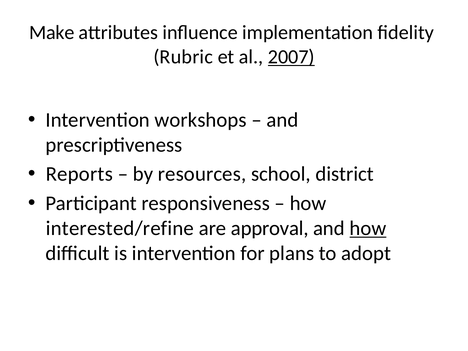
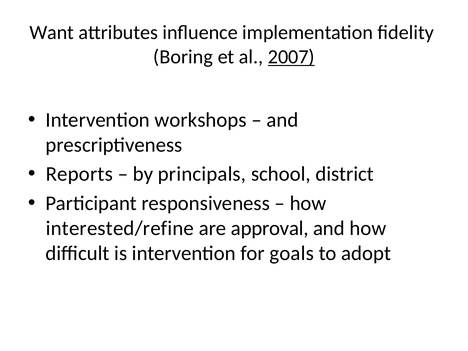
Make: Make -> Want (52, 33)
Rubric: Rubric -> Boring (183, 57)
resources: resources -> principals (202, 174)
how underline: present -> none (368, 228)
plans: plans -> goals (292, 253)
